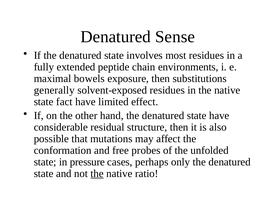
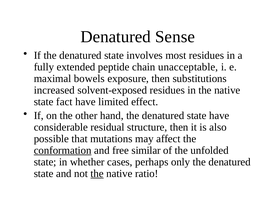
environments: environments -> unacceptable (188, 67)
generally: generally -> increased (54, 90)
conformation underline: none -> present (63, 150)
probes: probes -> similar (146, 150)
pressure: pressure -> whether (87, 162)
